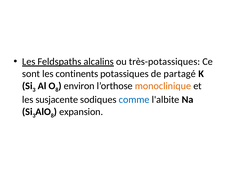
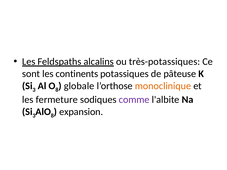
partagé: partagé -> pâteuse (180, 74)
environ: environ -> globale (79, 86)
susjacente: susjacente -> fermeture (57, 100)
comme colour: blue -> purple (134, 100)
